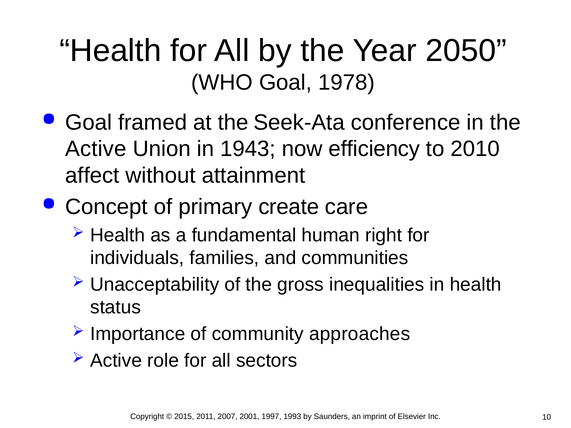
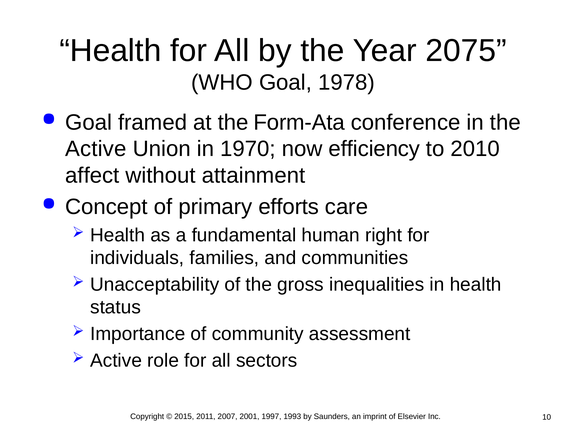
2050: 2050 -> 2075 (466, 51)
Seek-Ata: Seek-Ata -> Form-Ata (299, 122)
1943: 1943 -> 1970 (248, 149)
create: create -> efforts (289, 207)
approaches: approaches -> assessment (360, 334)
